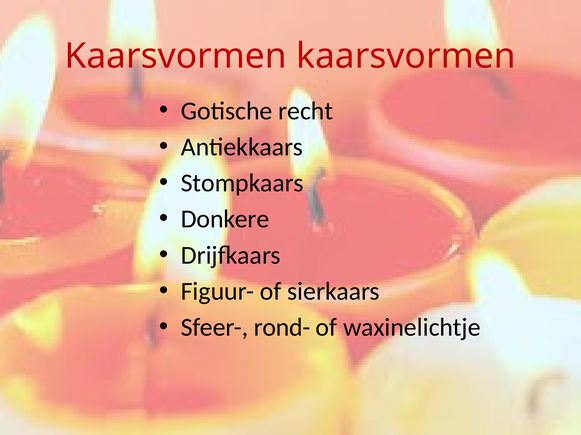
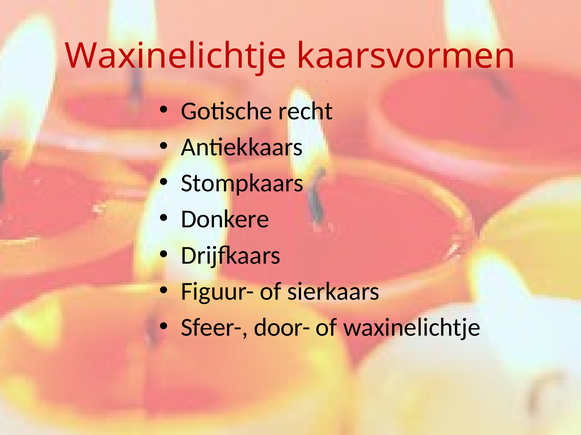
Kaarsvormen: Kaarsvormen -> Waxinelichtje (176, 56)
rond-: rond- -> door- (282, 328)
